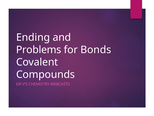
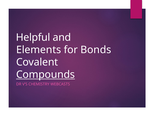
Ending: Ending -> Helpful (33, 37)
Problems: Problems -> Elements (39, 50)
Compounds underline: none -> present (45, 74)
